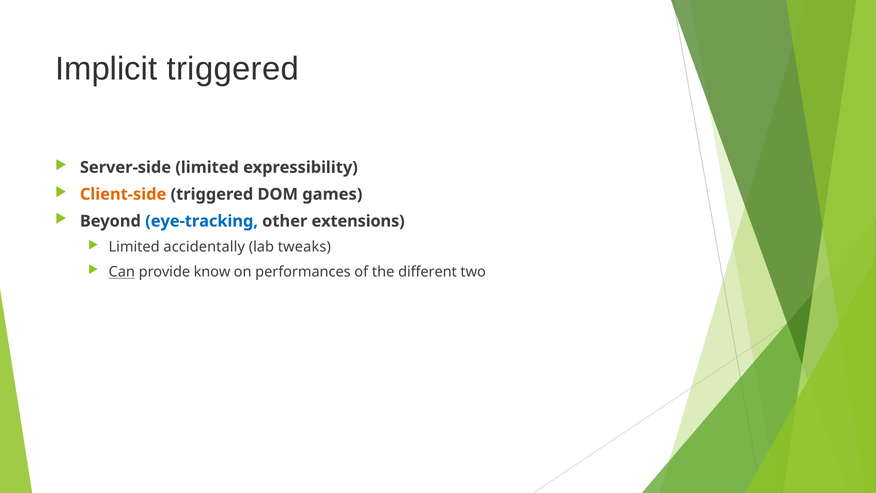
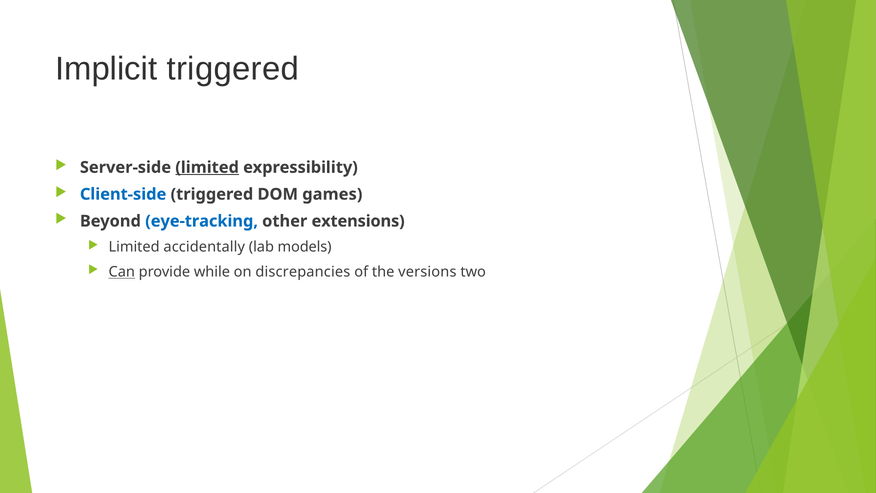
limited underline: none -> present (207, 167)
Client-side colour: orange -> blue (123, 194)
tweaks: tweaks -> models (305, 247)
know: know -> while (212, 272)
performances: performances -> discrepancies (303, 272)
different: different -> versions (427, 272)
